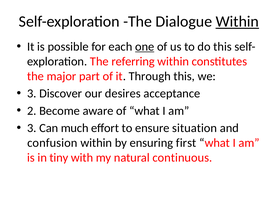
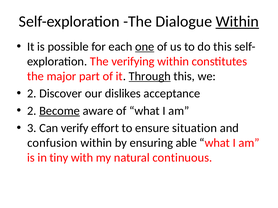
referring: referring -> verifying (133, 62)
Through underline: none -> present (150, 76)
3: 3 -> 2 (32, 94)
desires: desires -> dislikes (123, 94)
Become underline: none -> present (60, 111)
much: much -> verify (75, 128)
first: first -> able (186, 143)
